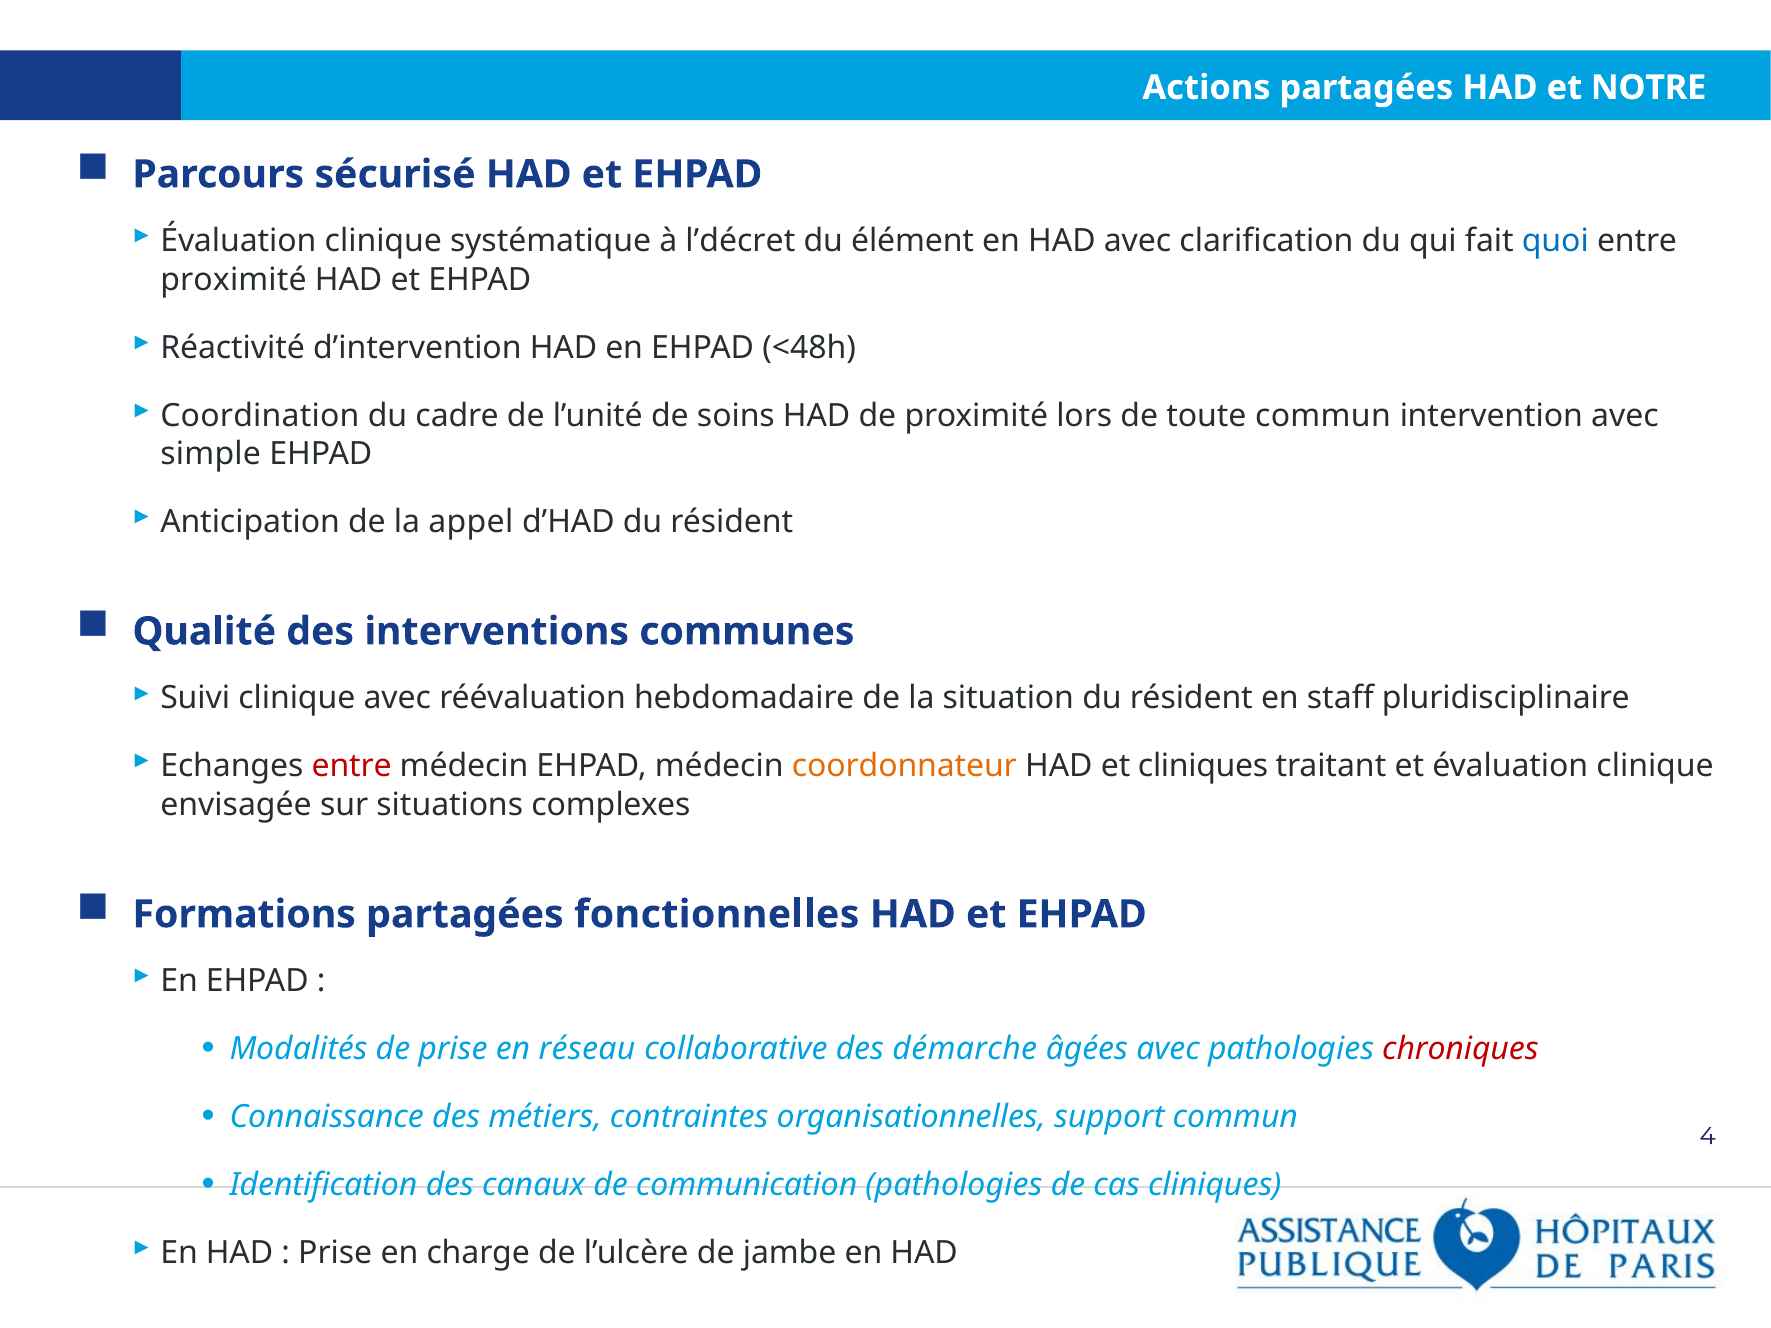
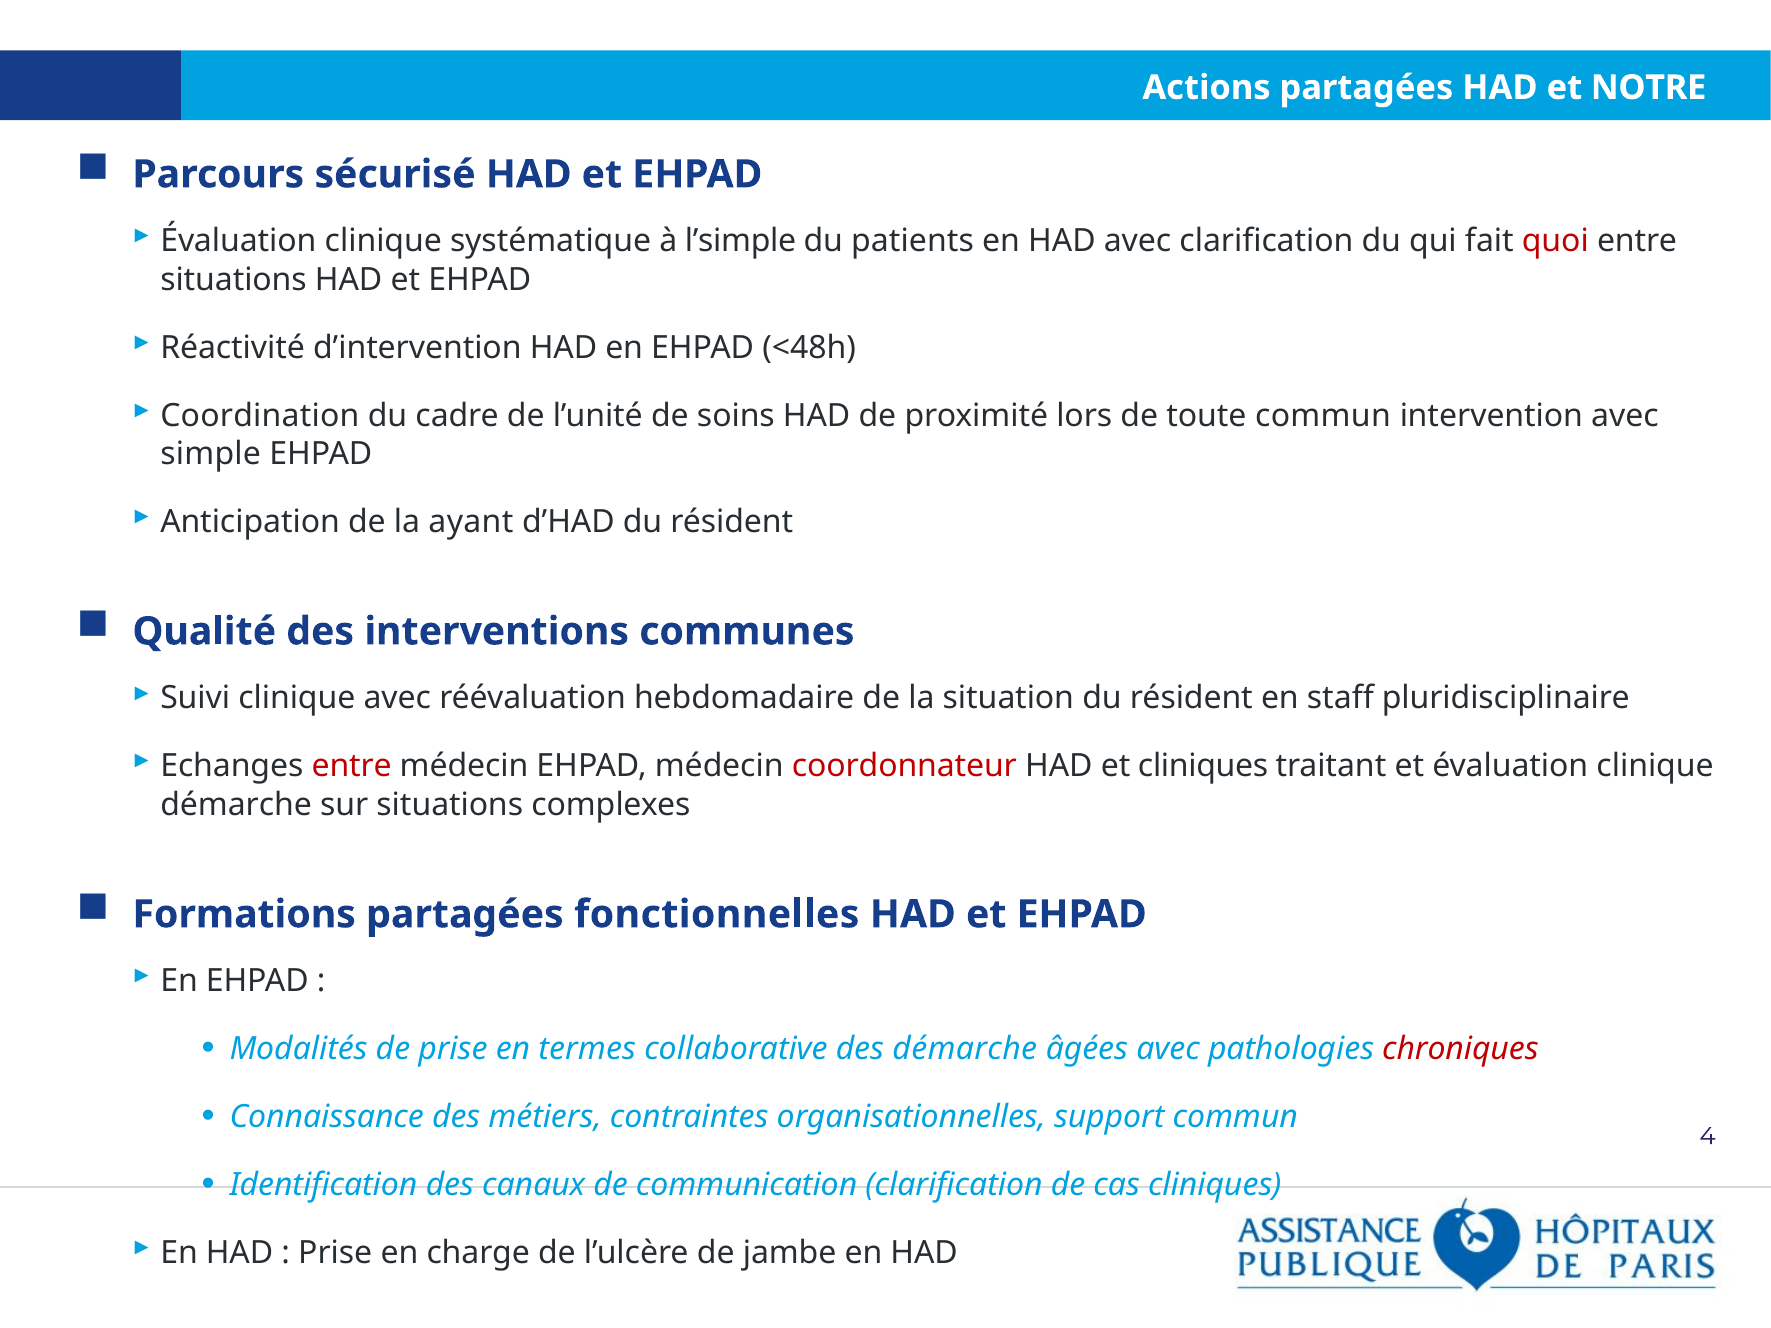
l’décret: l’décret -> l’simple (741, 241)
élément: élément -> patients (912, 241)
quoi colour: blue -> red (1555, 241)
proximité: proximité -> situations (234, 280)
appel: appel -> ayant (471, 522)
coordonnateur colour: orange -> red (904, 766)
envisagée: envisagée -> démarche (236, 805)
réseau: réseau -> termes (587, 1049)
communication pathologies: pathologies -> clarification (954, 1185)
